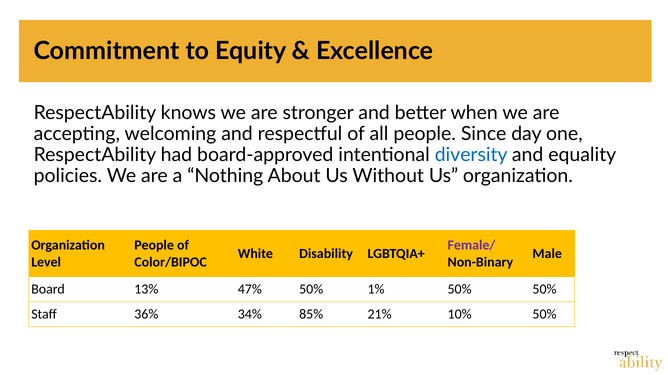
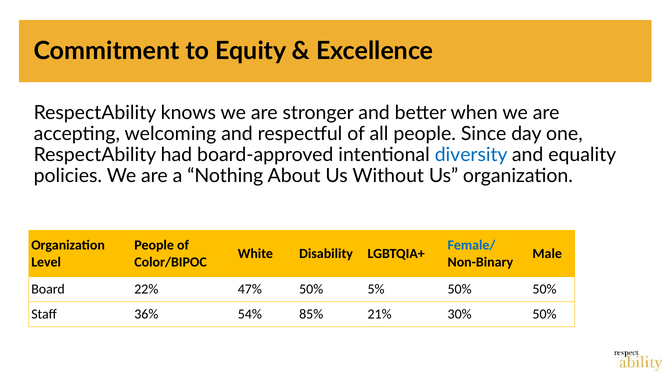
Female/ colour: purple -> blue (471, 246)
13%: 13% -> 22% (146, 290)
1%: 1% -> 5% (376, 290)
34%: 34% -> 54% (250, 315)
10%: 10% -> 30% (460, 315)
